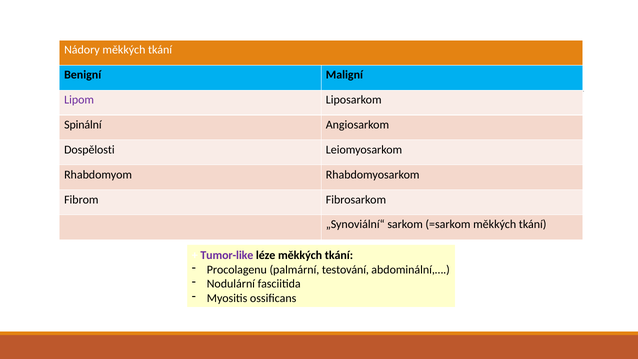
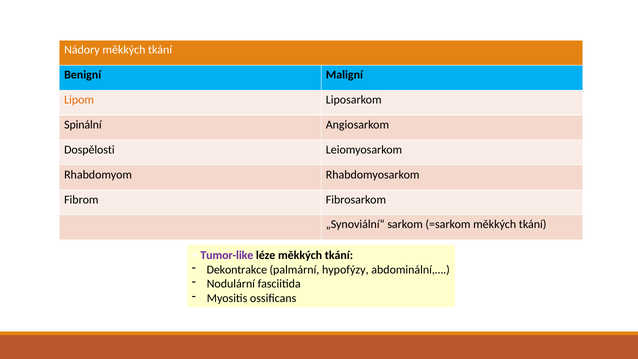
Lipom colour: purple -> orange (79, 100)
Procolagenu: Procolagenu -> Dekontrakce (237, 269)
testování: testování -> hypofýzy (345, 269)
